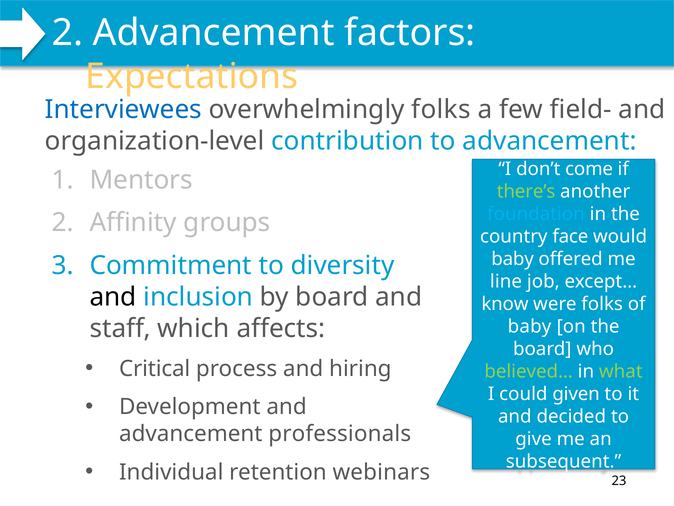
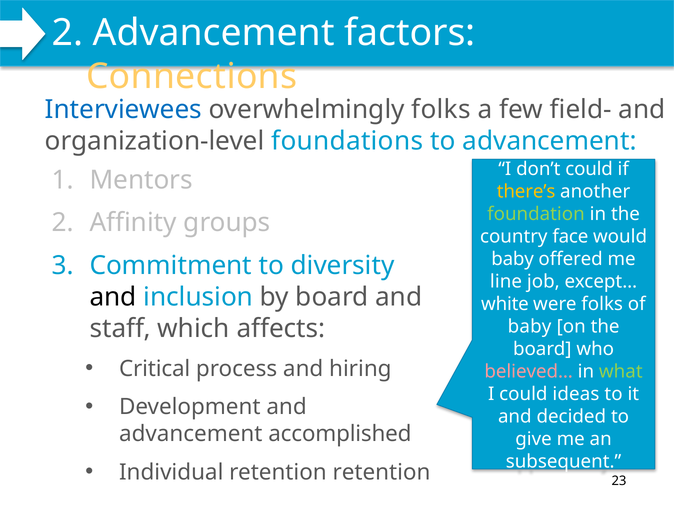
Expectations: Expectations -> Connections (192, 77)
contribution: contribution -> foundations (347, 141)
don’t come: come -> could (589, 169)
there’s colour: light green -> yellow (526, 191)
foundation colour: light blue -> light green (536, 214)
know: know -> white (505, 304)
believed… colour: light green -> pink (529, 371)
given: given -> ideas (576, 394)
professionals: professionals -> accomplished (340, 434)
retention webinars: webinars -> retention (381, 472)
